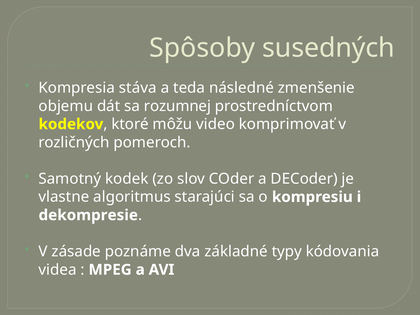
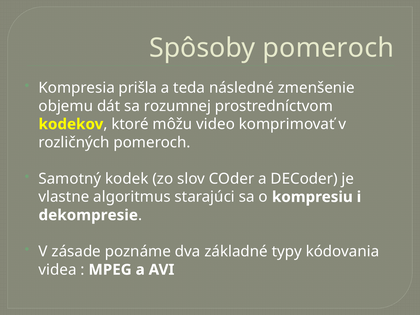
Spôsoby susedných: susedných -> pomeroch (328, 48)
stáva: stáva -> prišla (138, 88)
